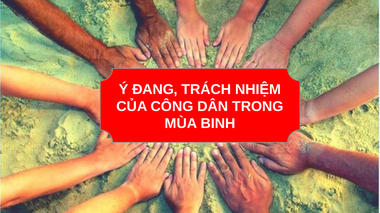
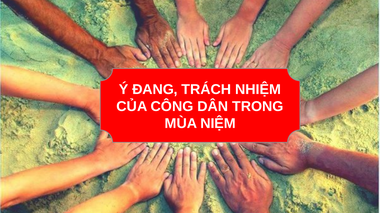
BINH: BINH -> NIỆM (218, 124)
